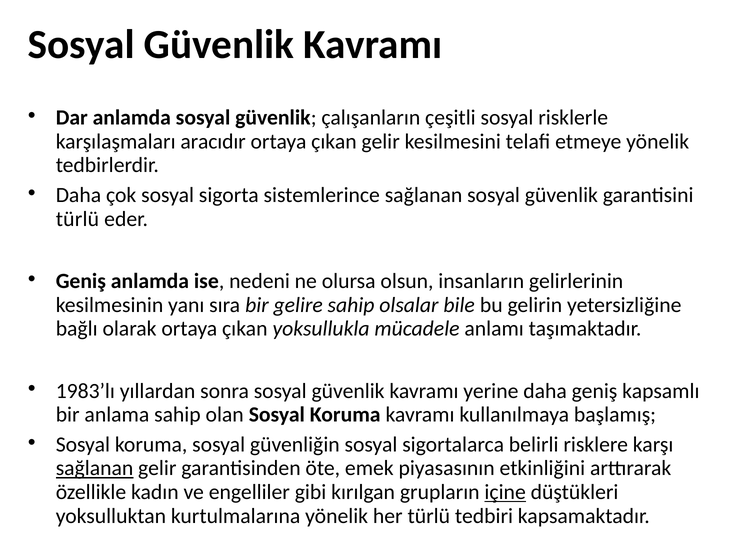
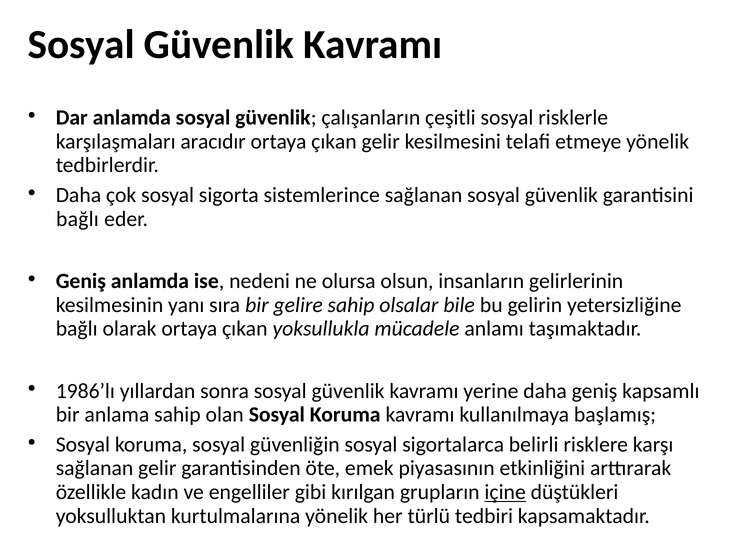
türlü: türlü -> bağlı (77, 219)
1983’lı: 1983’lı -> 1986’lı (85, 391)
sağlanan underline: present -> none (95, 469)
